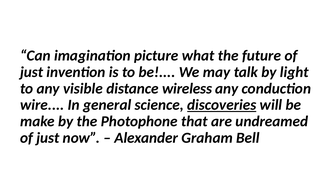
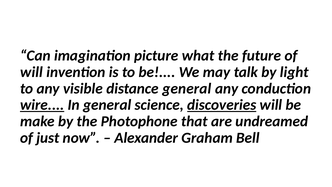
just: just -> will (31, 72)
distance wireless: wireless -> general (187, 88)
wire underline: none -> present (42, 105)
